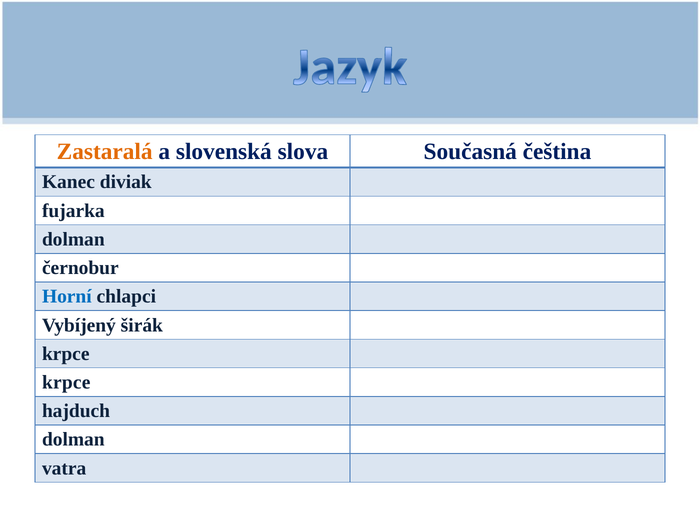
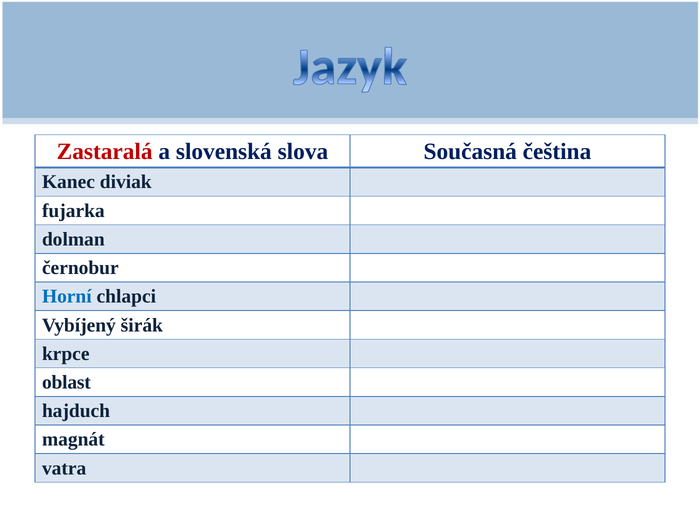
Zastaralá colour: orange -> red (105, 151)
krpce: krpce -> oblast (66, 382)
dolman: dolman -> magnát (73, 440)
